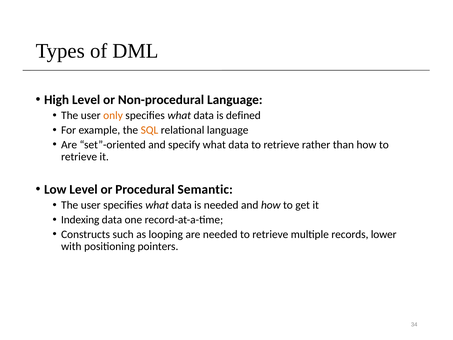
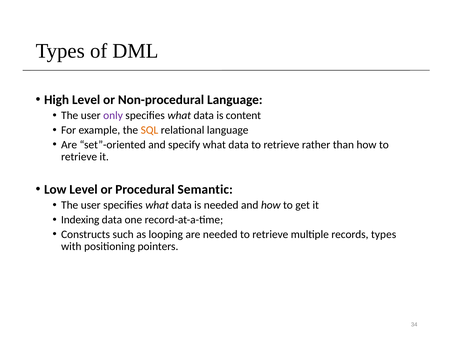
only colour: orange -> purple (113, 115)
defined: defined -> content (243, 115)
records lower: lower -> types (384, 234)
